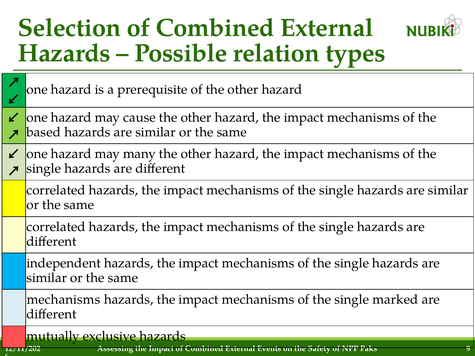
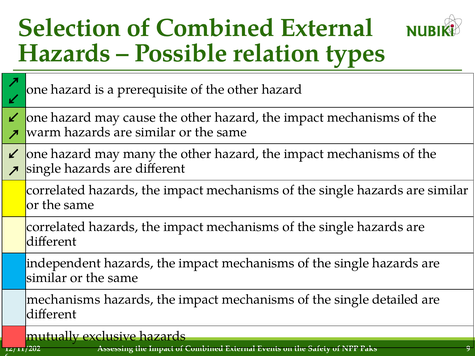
based: based -> warm (44, 132)
marked: marked -> detailed (395, 300)
